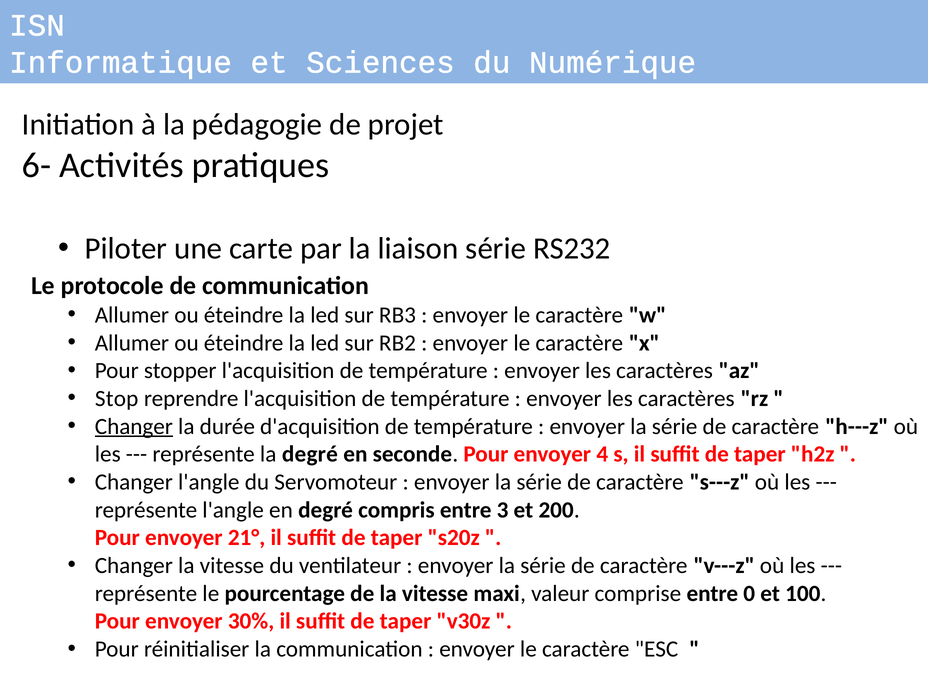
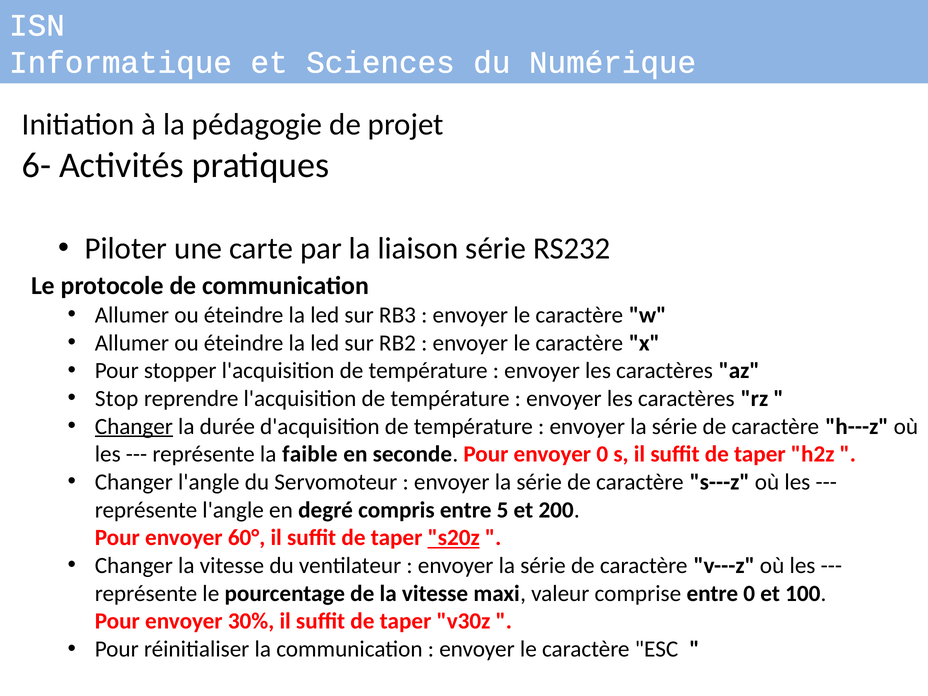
la degré: degré -> faible (310, 454)
envoyer 4: 4 -> 0 (602, 454)
3: 3 -> 5 (503, 510)
21°: 21° -> 60° (247, 538)
s20z underline: none -> present (454, 538)
